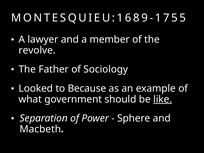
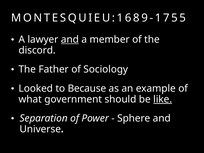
and underline: none -> present (70, 39)
revolve: revolve -> discord (37, 50)
Macbeth: Macbeth -> Universe (40, 129)
